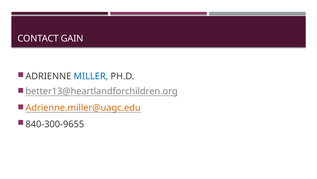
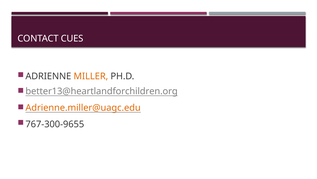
GAIN: GAIN -> CUES (72, 39)
MILLER colour: blue -> orange (91, 76)
840-300-9655: 840-300-9655 -> 767-300-9655 (55, 124)
